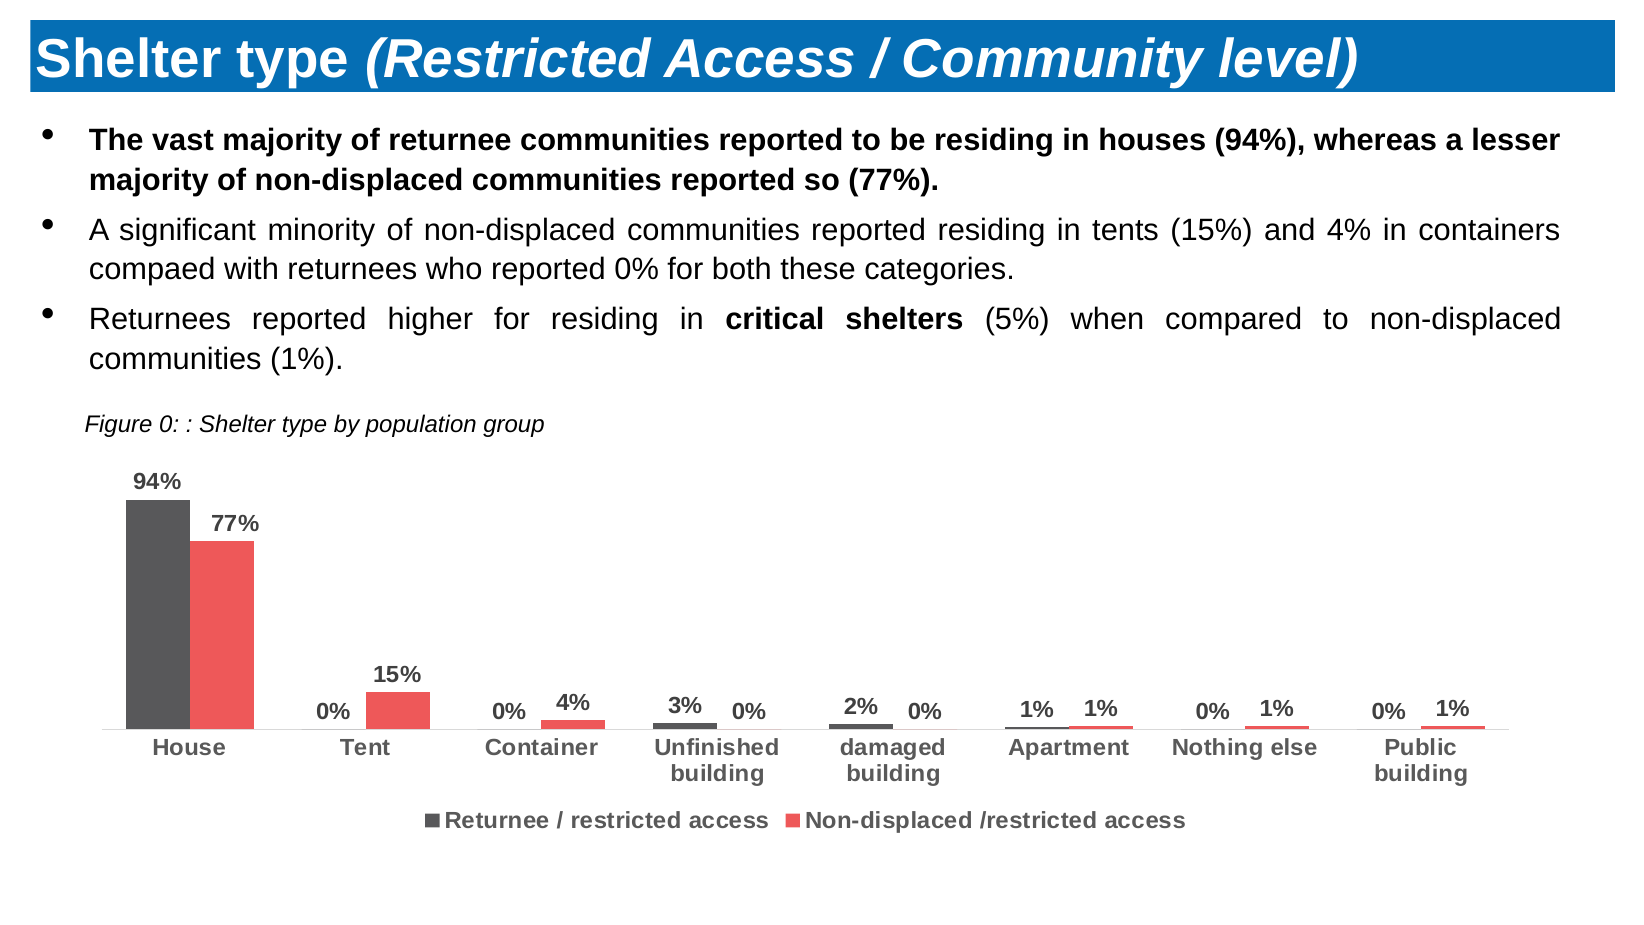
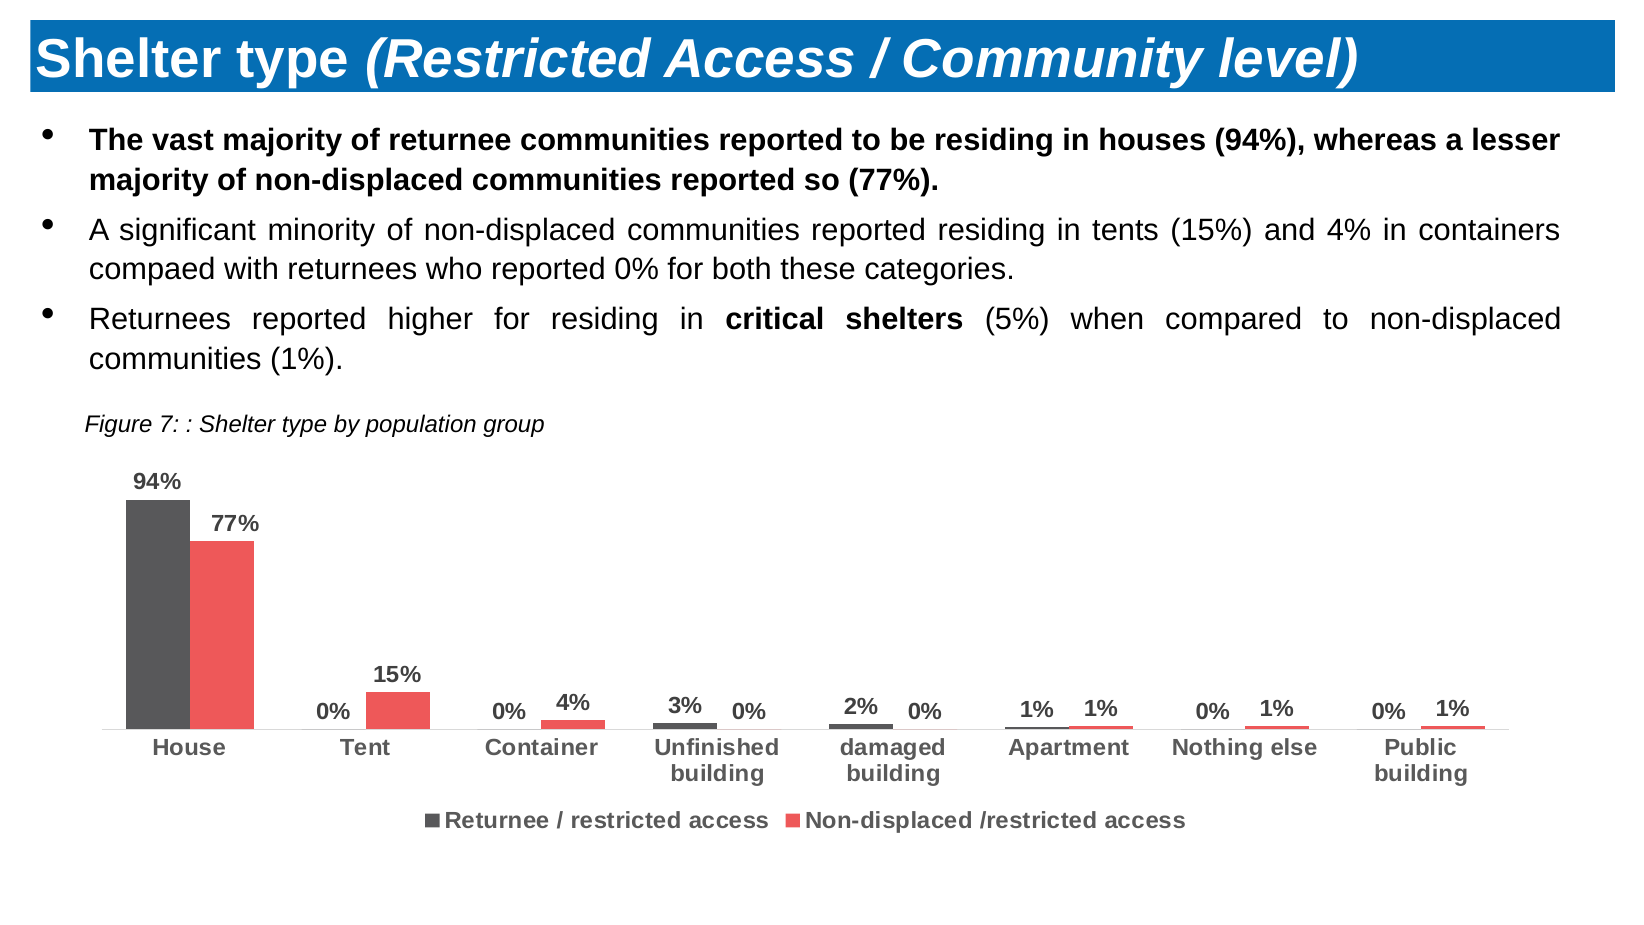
0: 0 -> 7 (169, 424)
